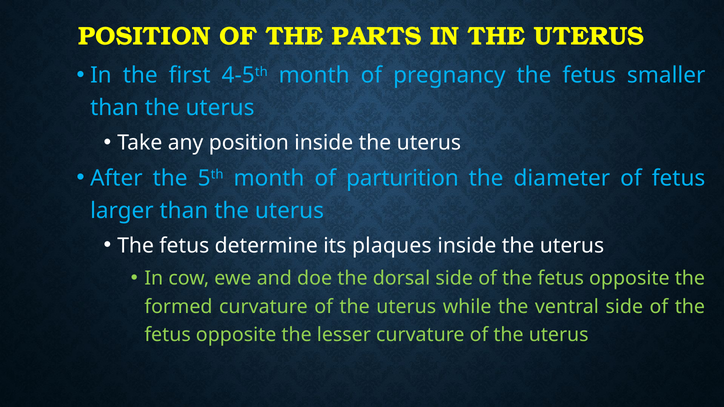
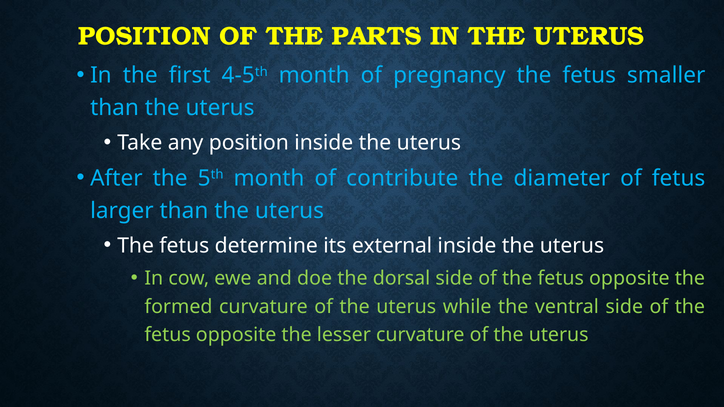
parturition: parturition -> contribute (402, 178)
plaques: plaques -> external (392, 246)
